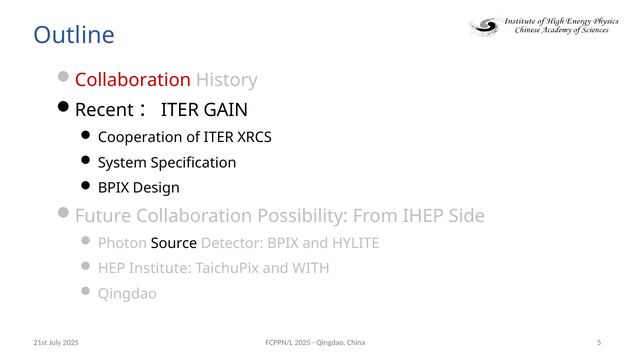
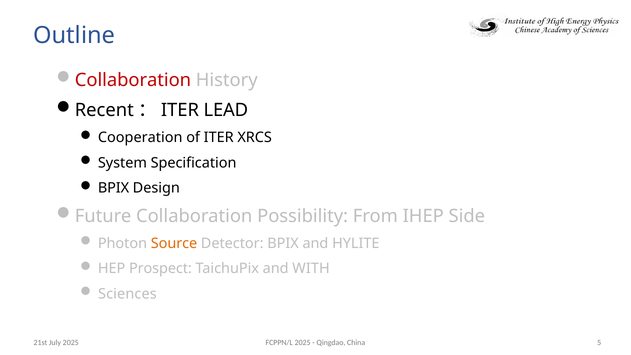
GAIN: GAIN -> LEAD (226, 110)
Source colour: black -> orange (174, 243)
Institute: Institute -> Prospect (160, 269)
Qingdao: Qingdao -> Sciences (127, 294)
